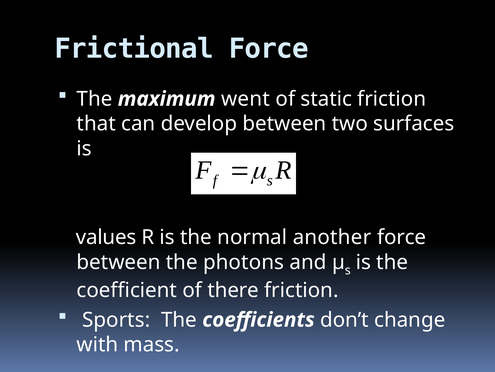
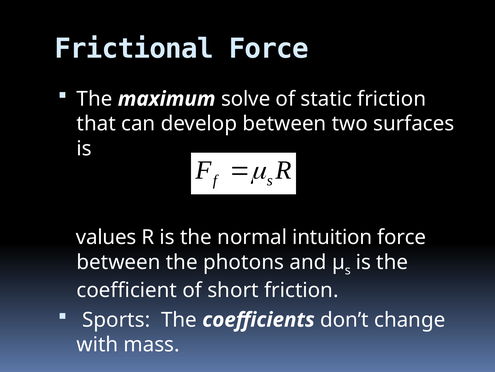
went: went -> solve (246, 99)
another: another -> intuition (332, 237)
there: there -> short (233, 290)
